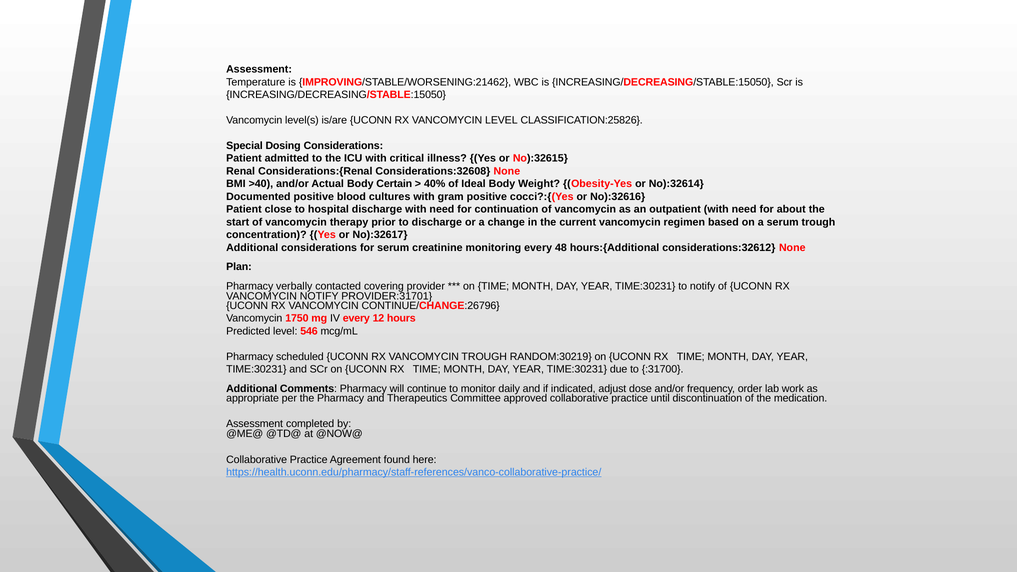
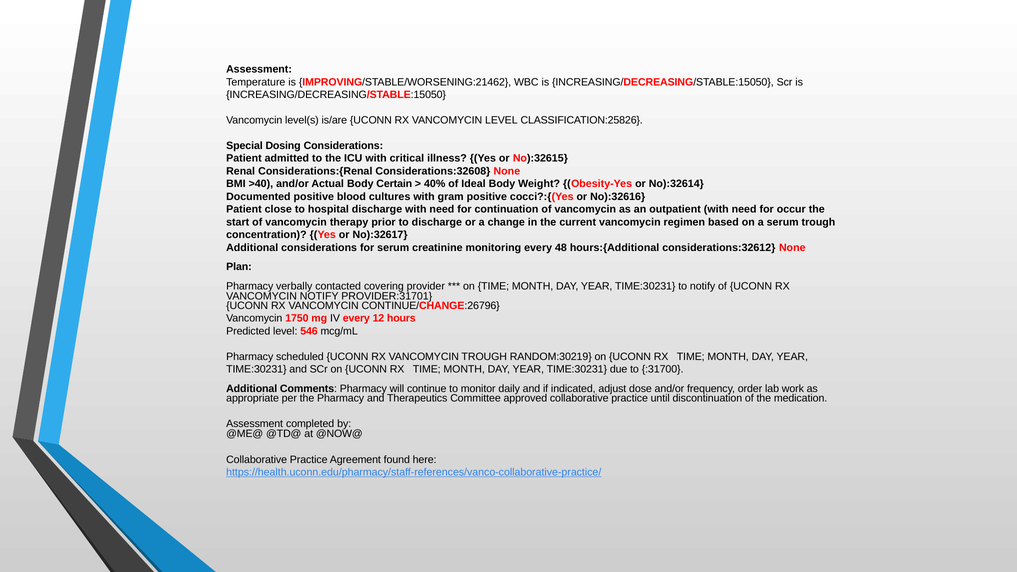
about: about -> occur (791, 209)
